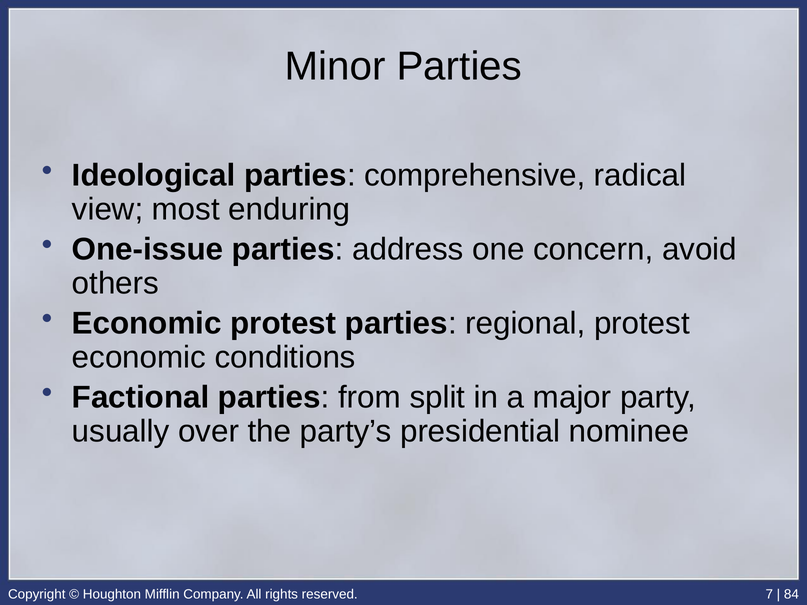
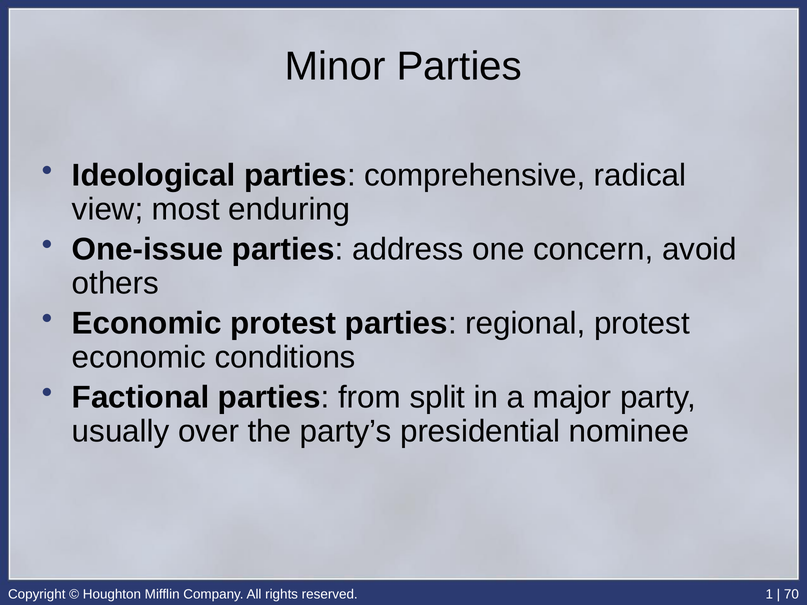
7: 7 -> 1 (769, 594)
84: 84 -> 70 (791, 594)
